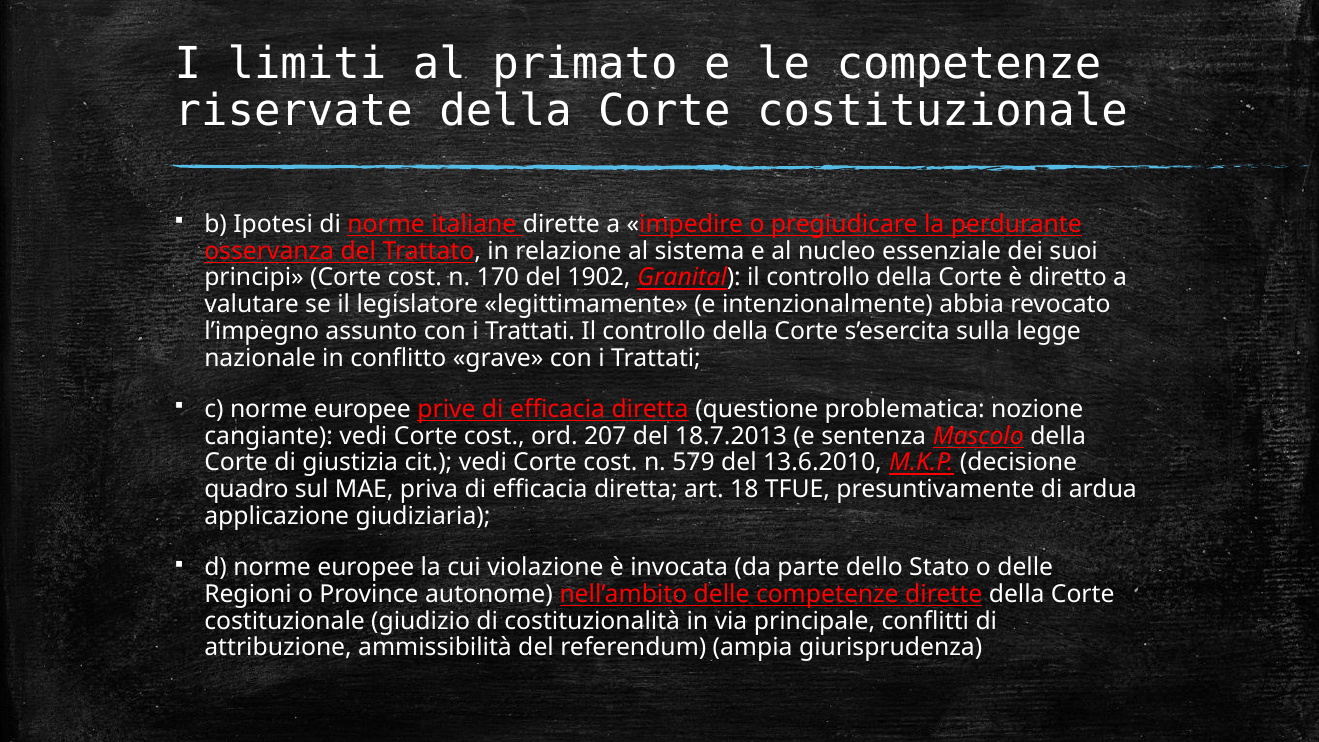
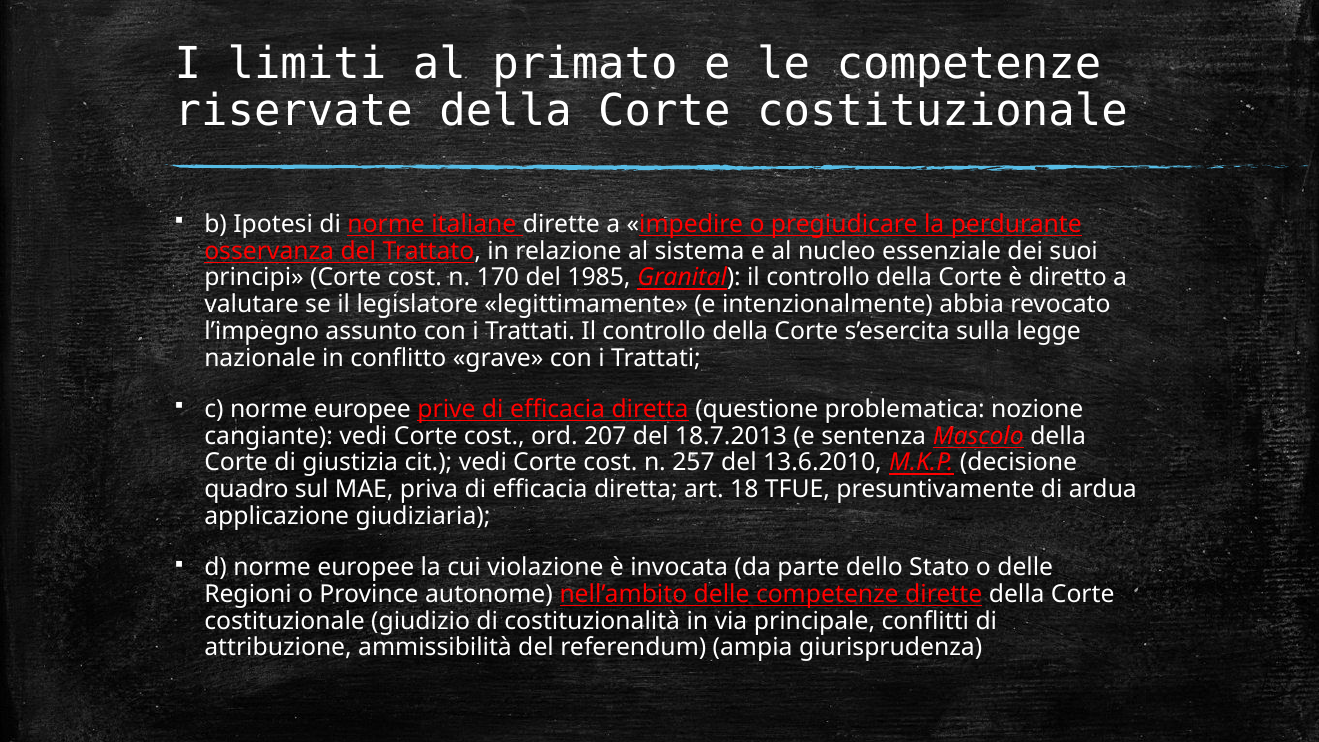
1902: 1902 -> 1985 (599, 278)
579: 579 -> 257 (694, 463)
